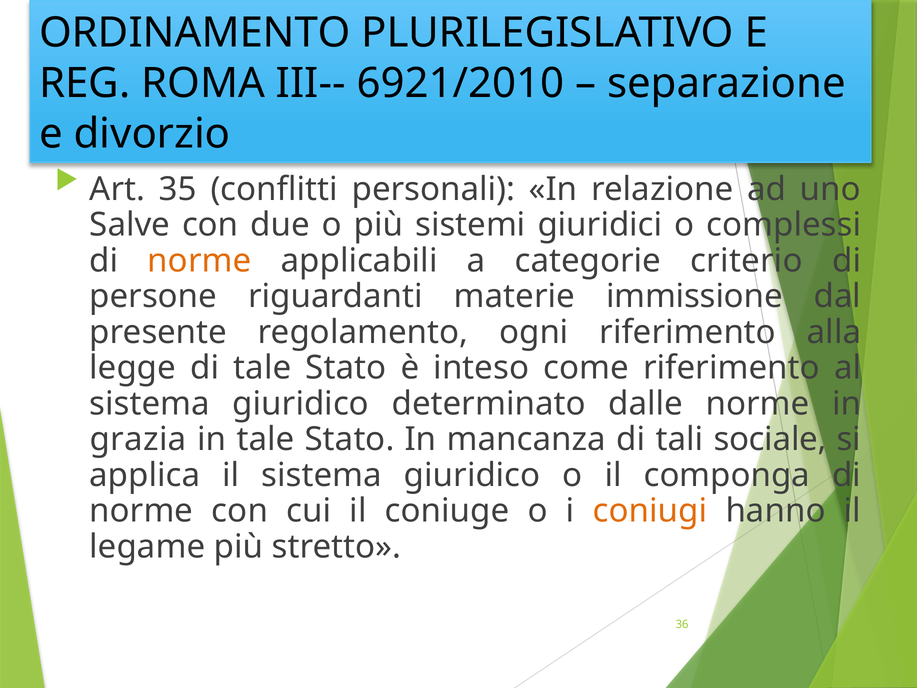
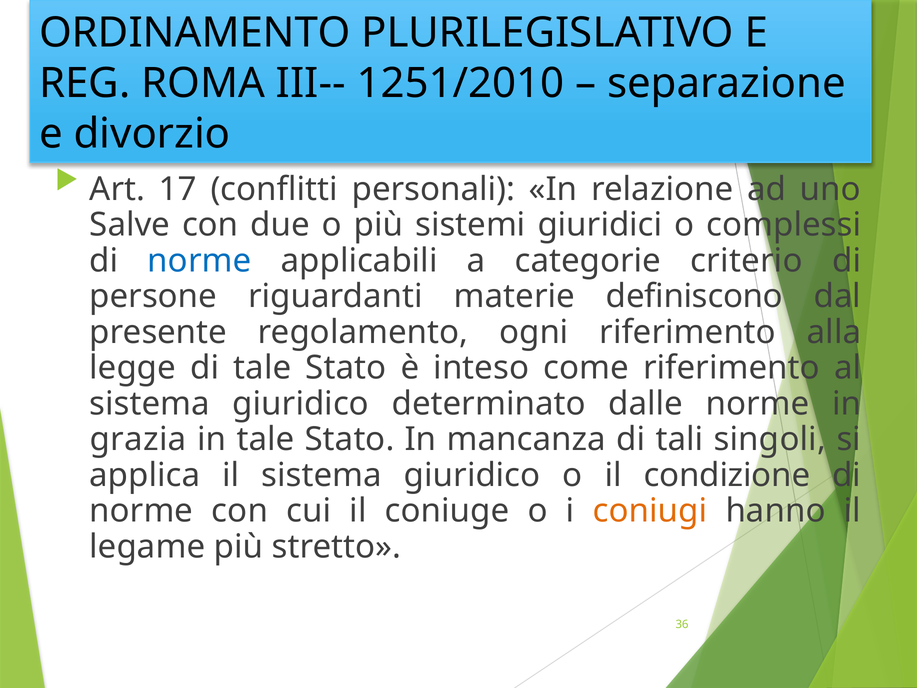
6921/2010: 6921/2010 -> 1251/2010 (460, 83)
35: 35 -> 17 (178, 189)
norme colour: orange -> blue (199, 261)
immissione: immissione -> definiscono (694, 296)
sociale: sociale -> singoli (770, 439)
componga: componga -> condizione (727, 475)
